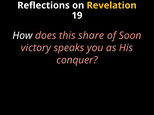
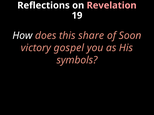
Revelation colour: yellow -> pink (112, 5)
speaks: speaks -> gospel (69, 48)
conquer: conquer -> symbols (77, 60)
